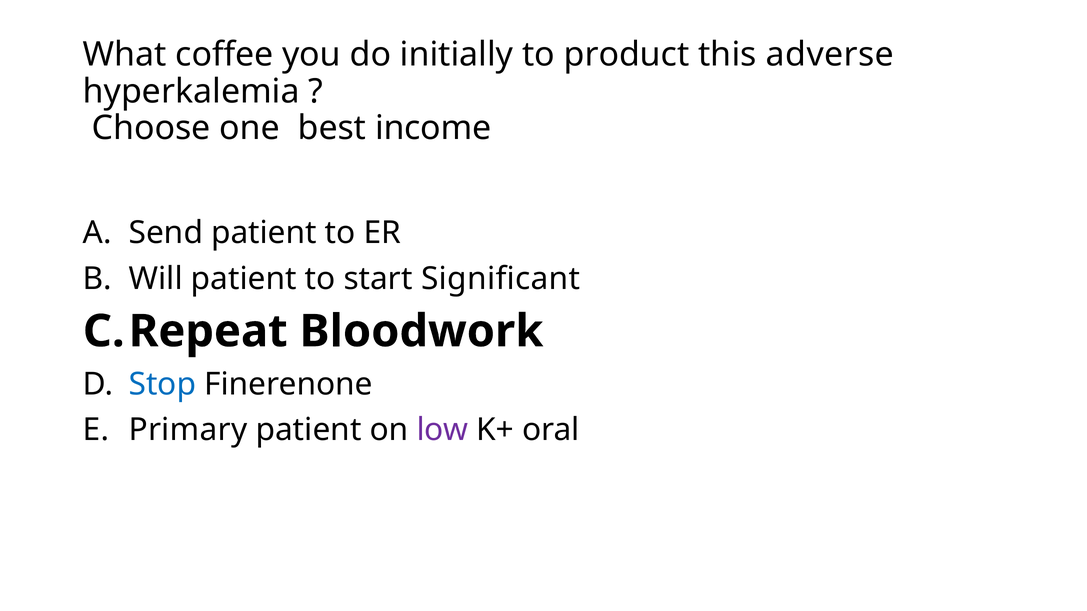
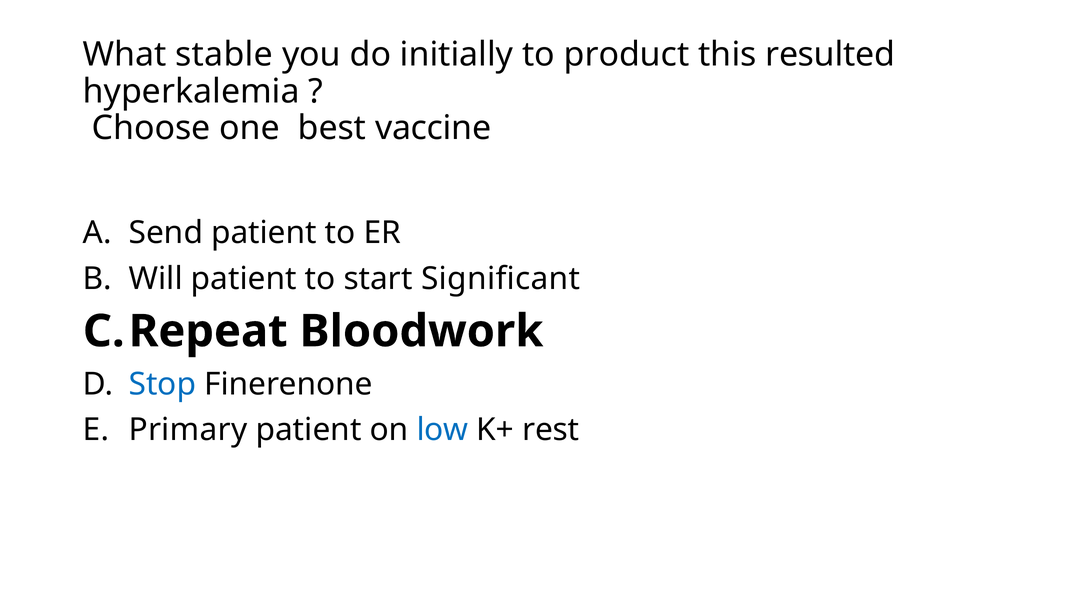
coffee: coffee -> stable (224, 55)
adverse: adverse -> resulted (830, 55)
income: income -> vaccine (433, 128)
low colour: purple -> blue (442, 430)
oral: oral -> rest (551, 430)
